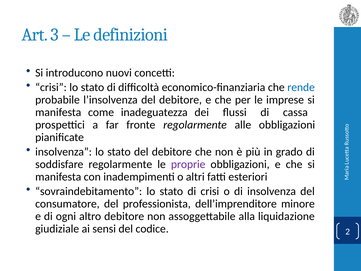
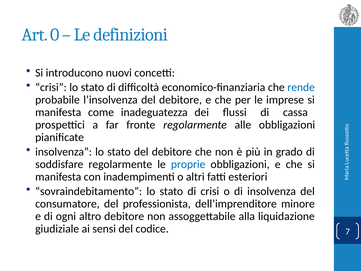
3: 3 -> 0 (55, 35)
proprie colour: purple -> blue (188, 164)
2: 2 -> 7 (348, 231)
